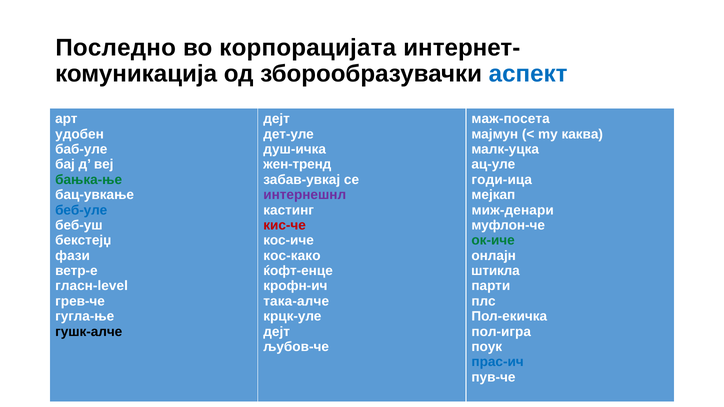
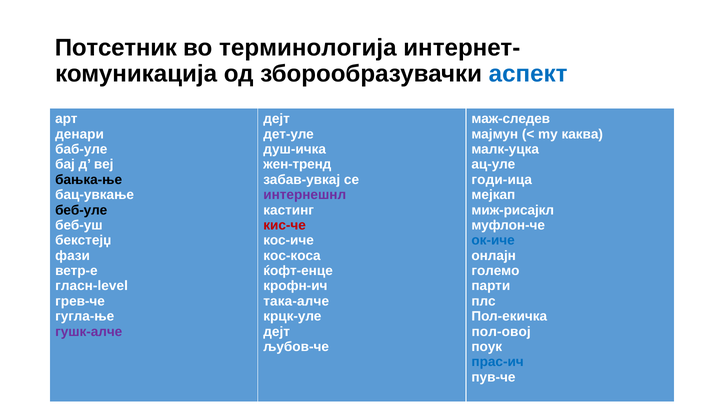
Последно: Последно -> Потсетник (116, 48)
корпорацијата: корпорацијата -> терминологија (308, 48)
маж-посета: маж-посета -> маж-следев (511, 119)
удобен: удобен -> денари (80, 134)
бањка-ње colour: green -> black (89, 180)
беб-уле colour: blue -> black (81, 210)
миж-денари: миж-денари -> миж-рисајкл (513, 210)
ок-иче colour: green -> blue (493, 241)
кос-како: кос-како -> кос-коса (292, 256)
штикла: штикла -> големо (495, 271)
гушк-алче colour: black -> purple (89, 332)
пол-игра: пол-игра -> пол-овој (501, 332)
